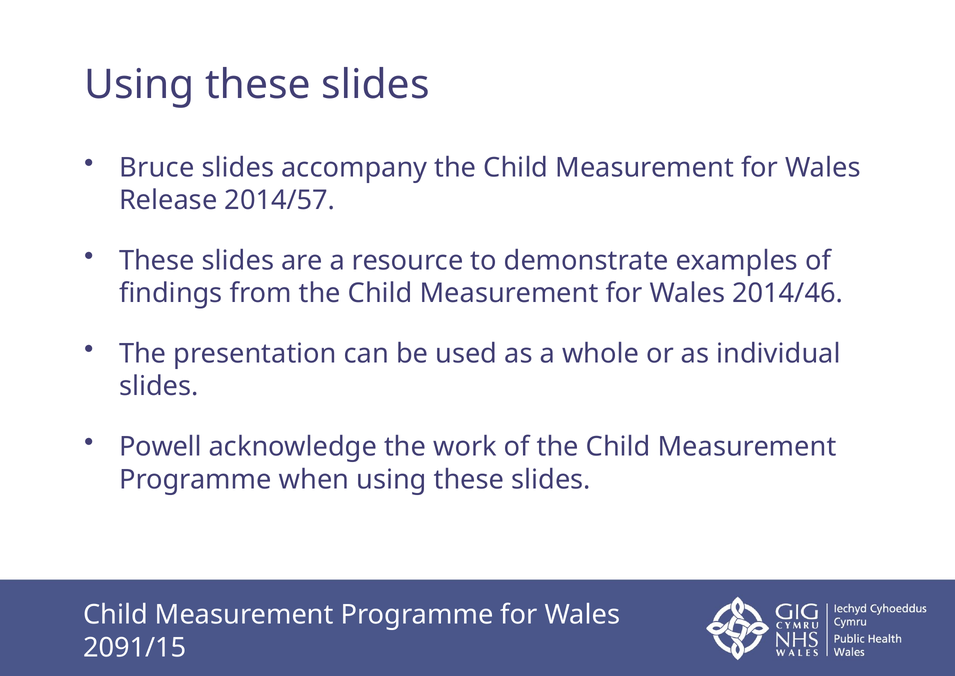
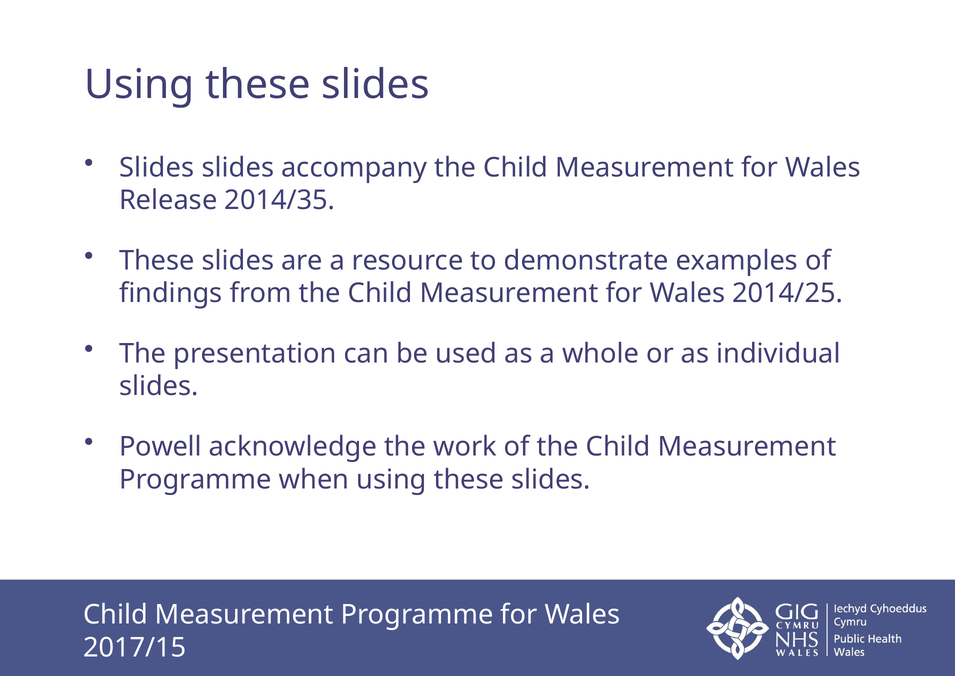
Bruce: Bruce -> Slides (157, 168)
2014/57: 2014/57 -> 2014/35 (280, 200)
2014/46: 2014/46 -> 2014/25 (788, 293)
2091/15: 2091/15 -> 2017/15 (135, 647)
